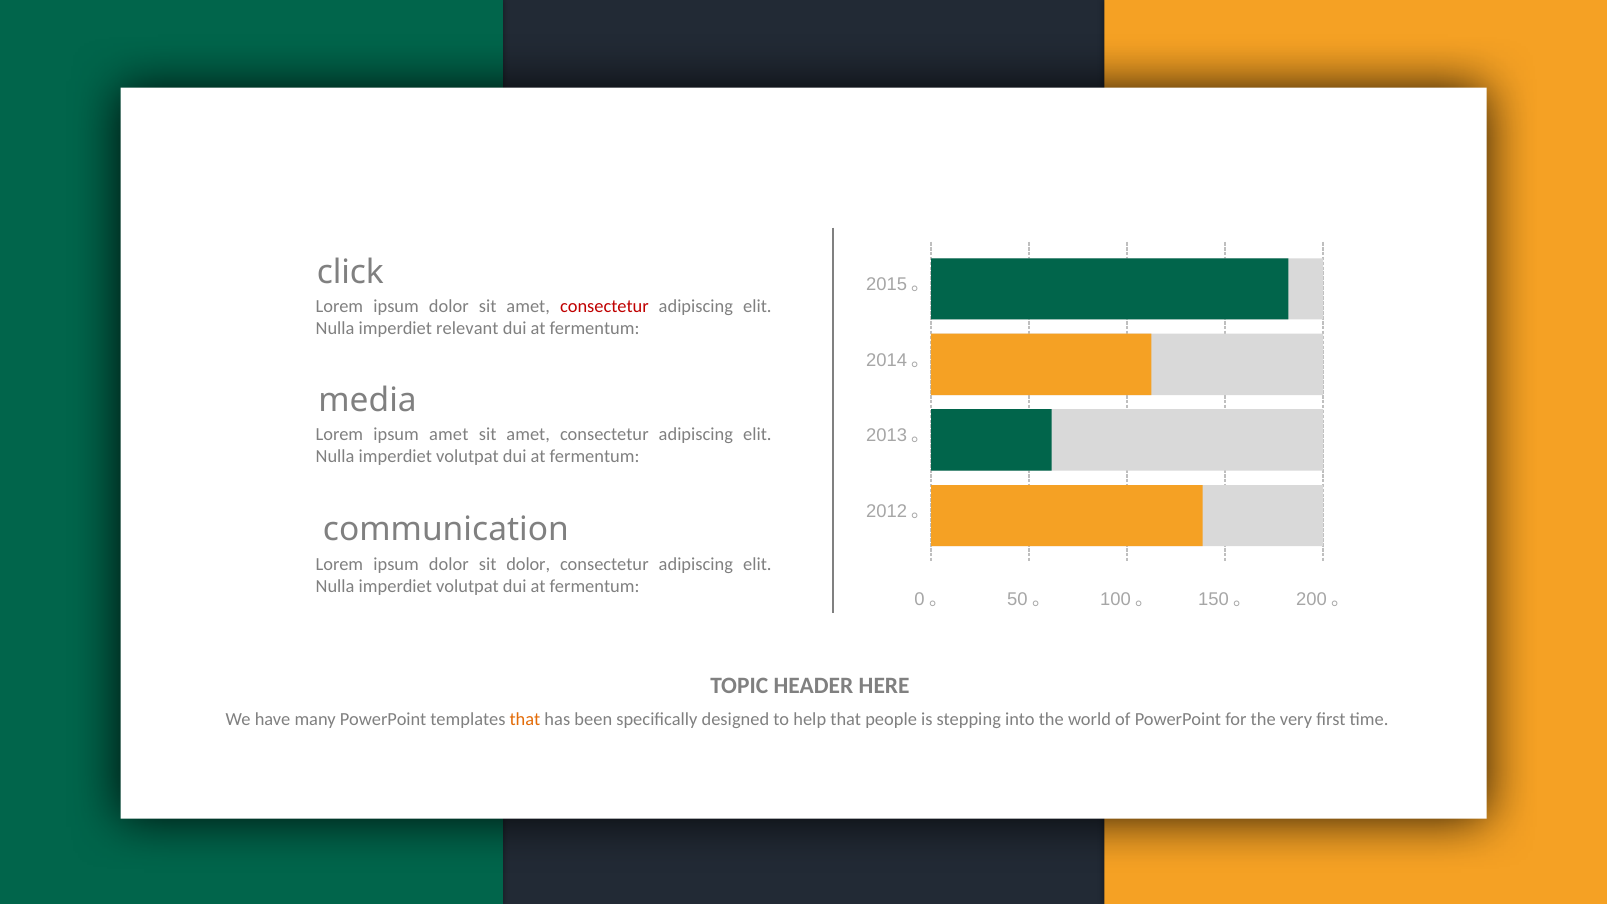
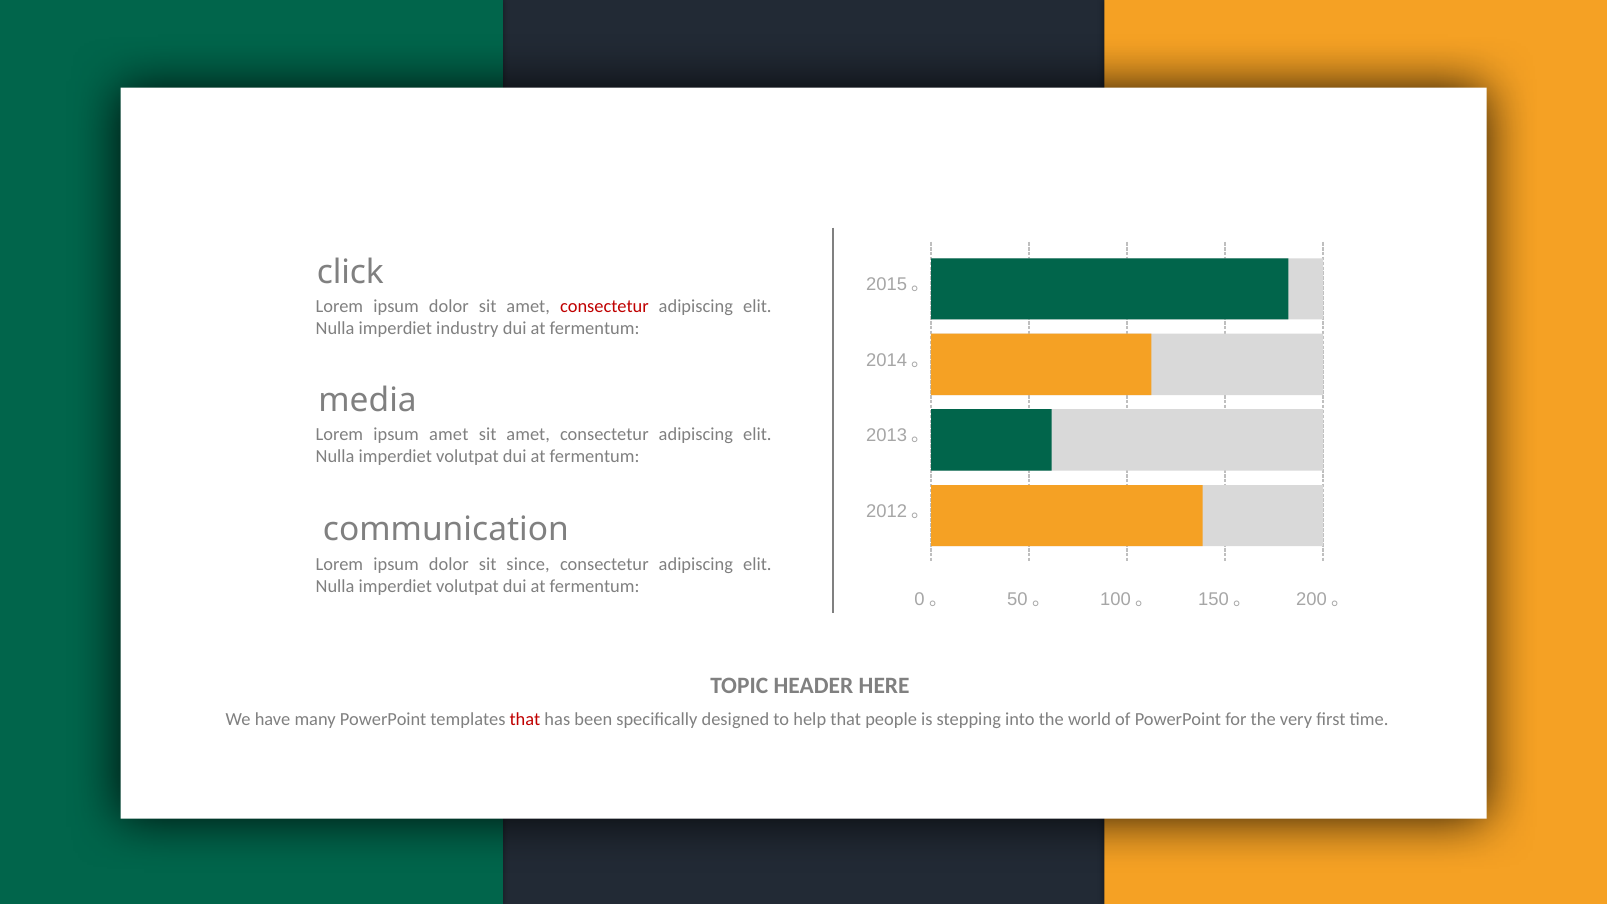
relevant: relevant -> industry (467, 328)
sit dolor: dolor -> since (528, 564)
that colour: orange -> red (525, 720)
